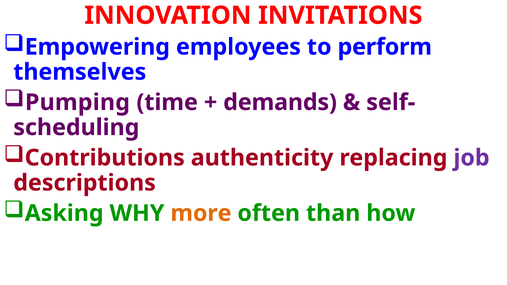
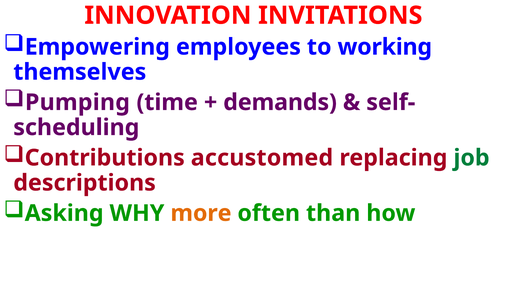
perform: perform -> working (385, 47)
authenticity: authenticity -> accustomed (262, 158)
job colour: purple -> green (472, 158)
